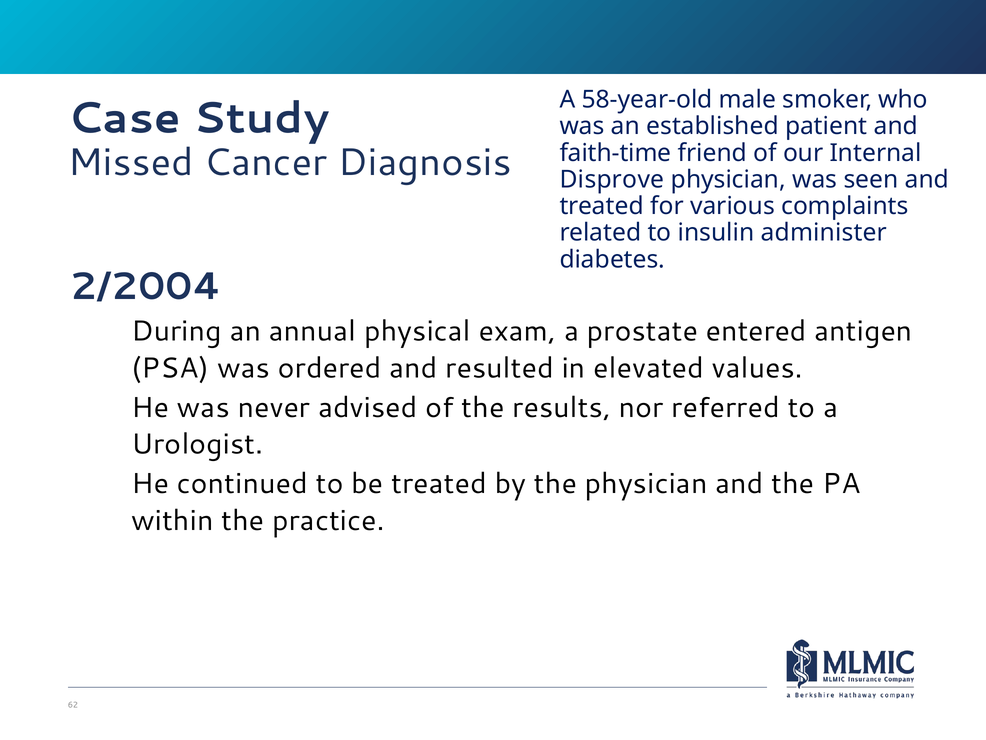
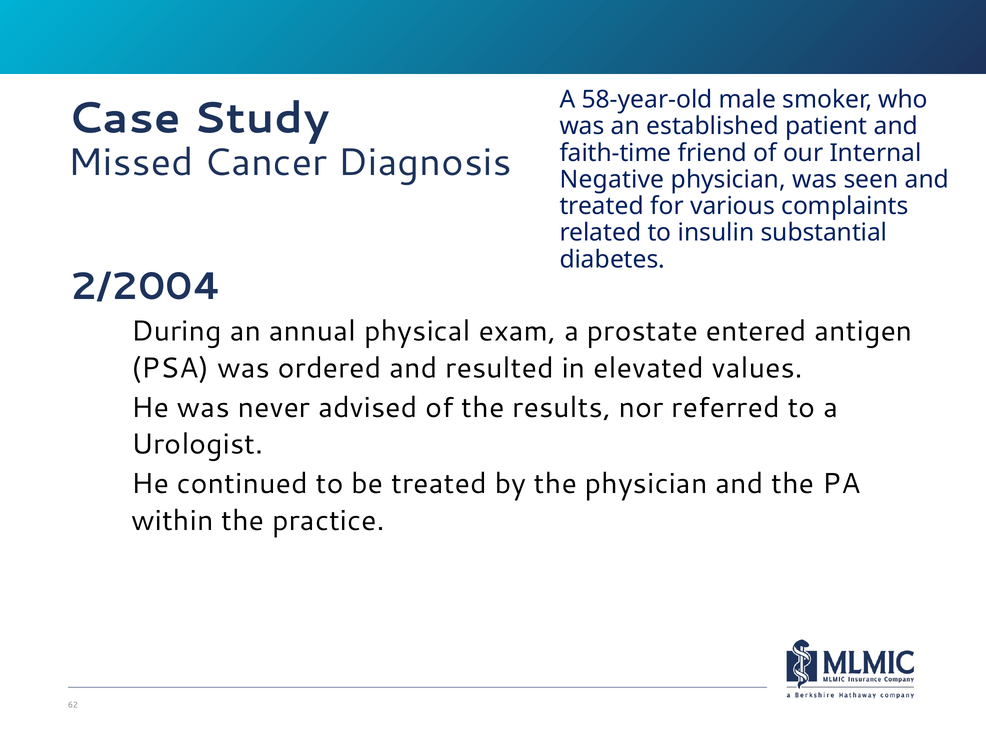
Disprove: Disprove -> Negative (612, 179)
administer: administer -> substantial (824, 233)
